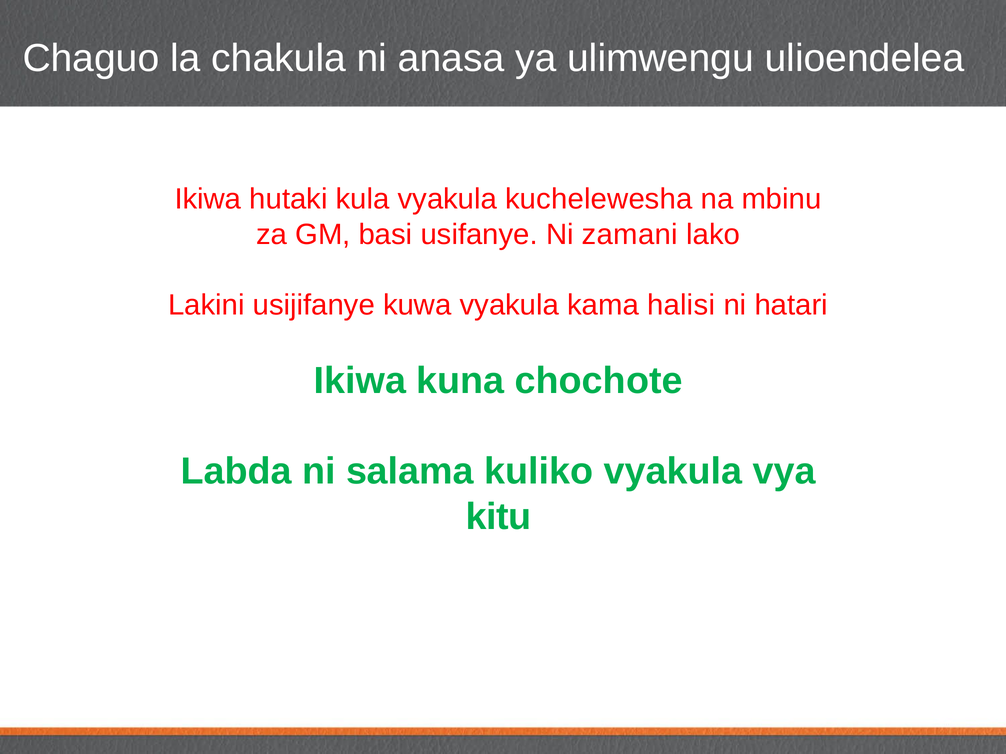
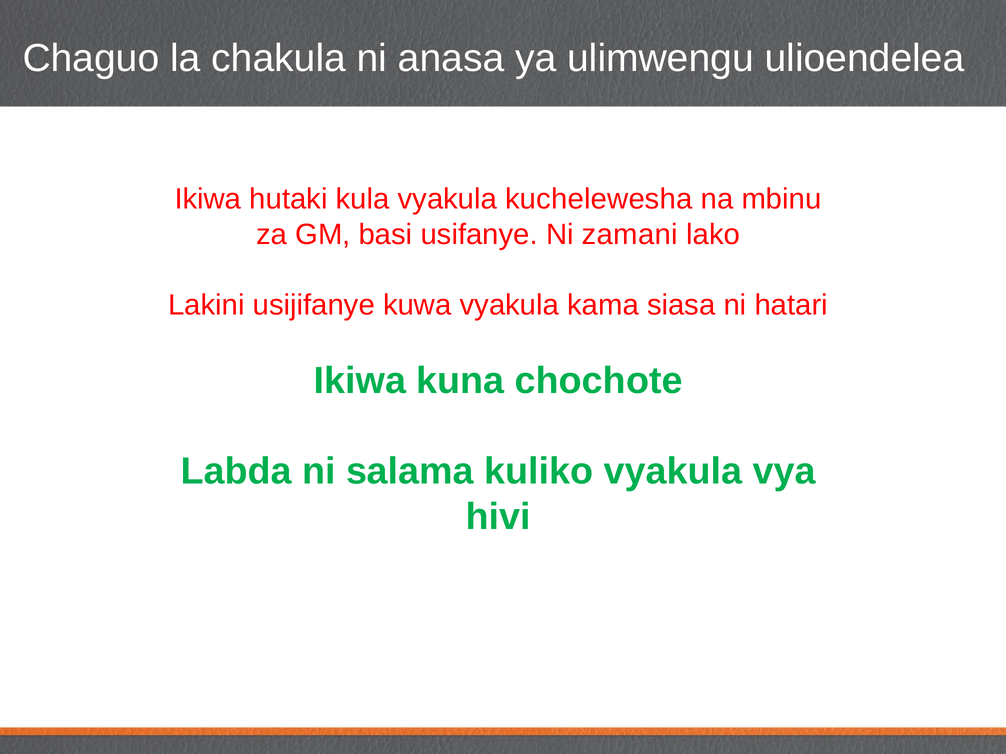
halisi: halisi -> siasa (681, 305)
kitu: kitu -> hivi (498, 517)
